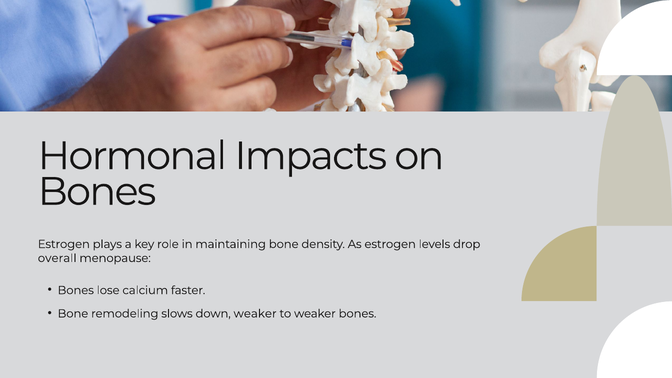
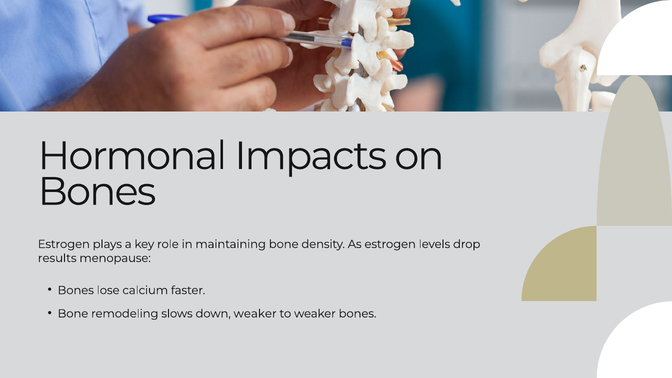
overall: overall -> results (57, 258)
